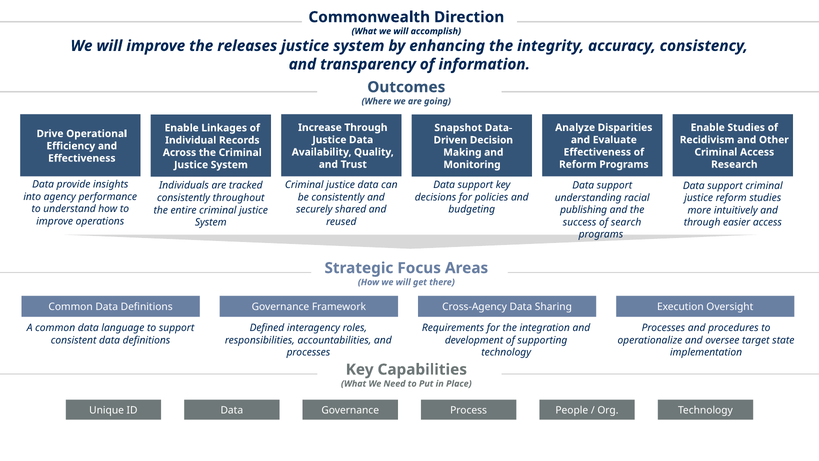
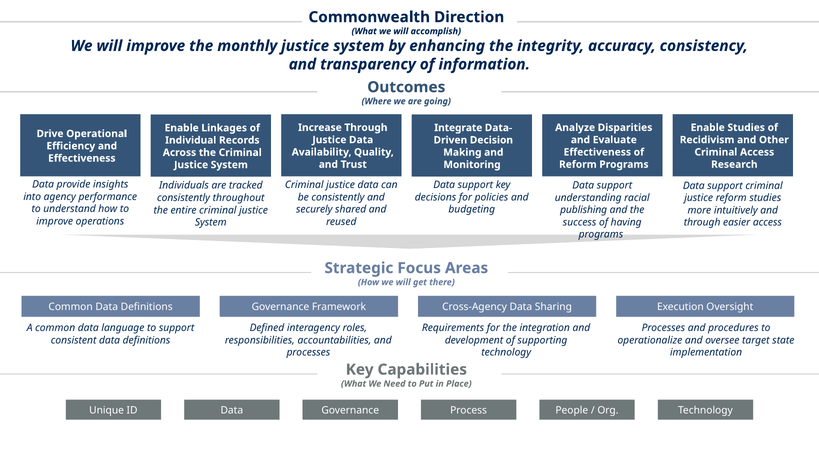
releases: releases -> monthly (247, 46)
Snapshot: Snapshot -> Integrate (458, 128)
search: search -> having (626, 222)
